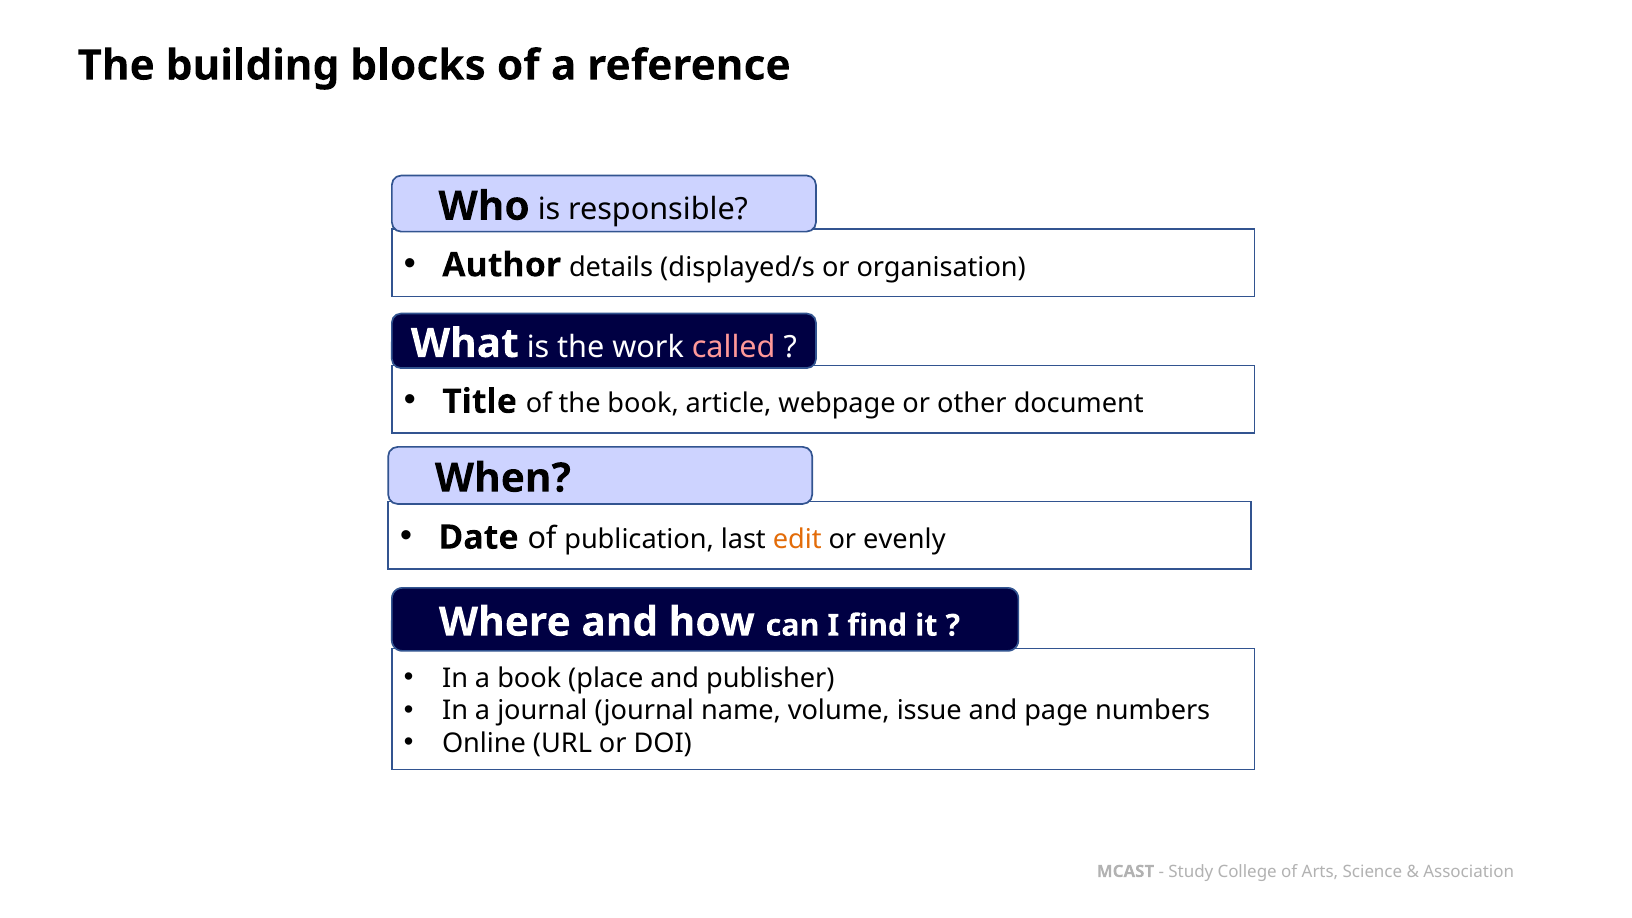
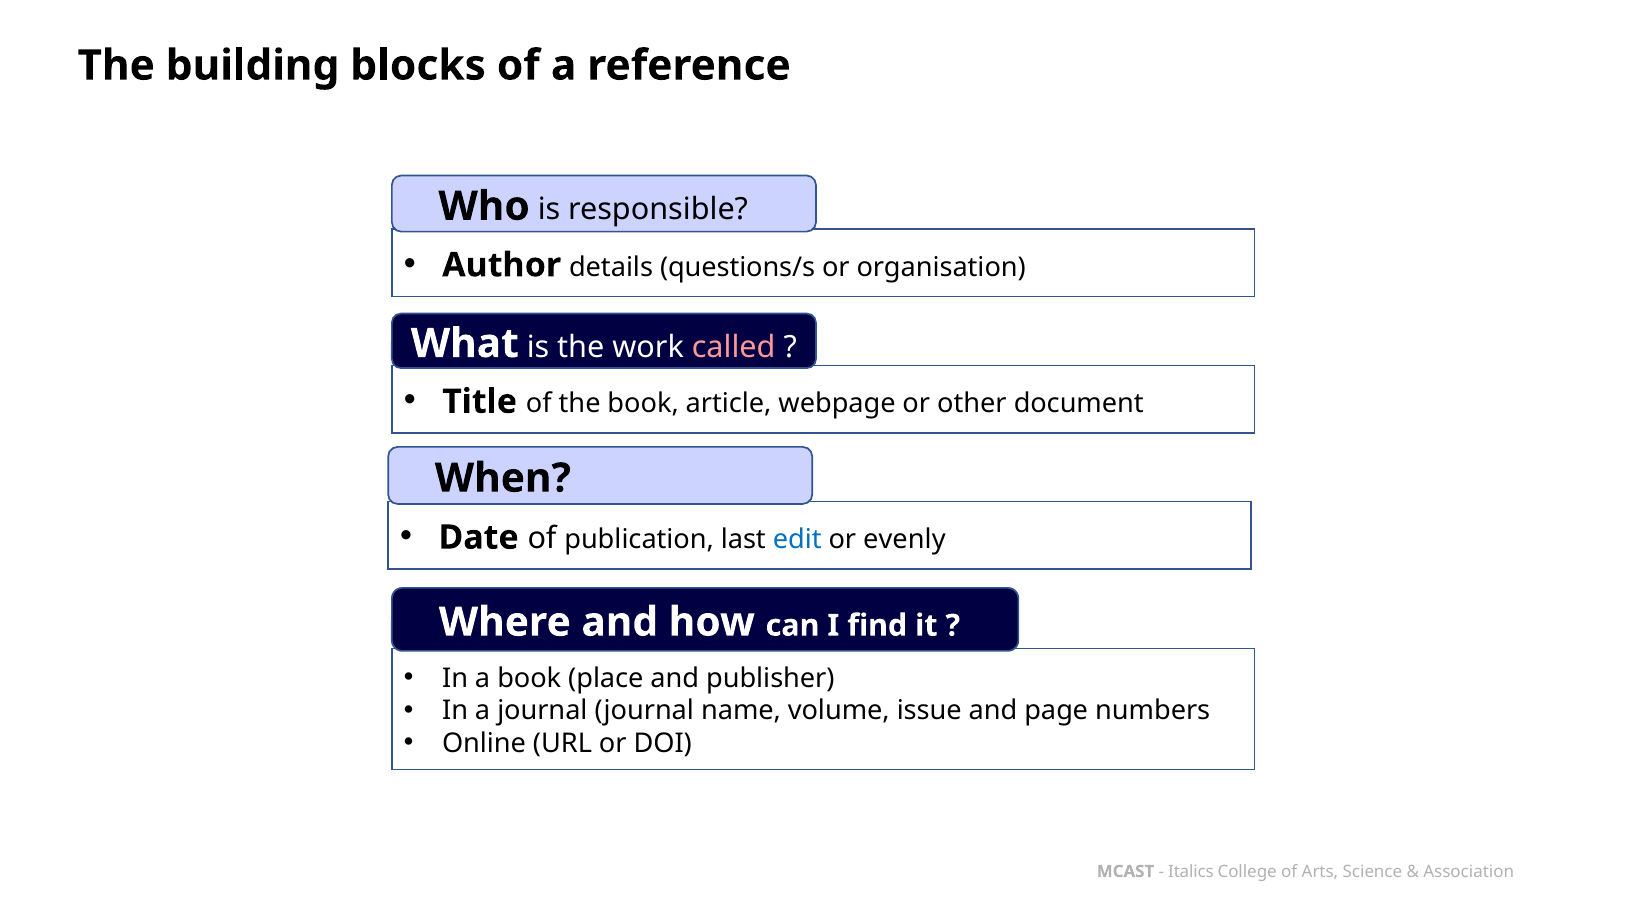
displayed/s: displayed/s -> questions/s (738, 267)
edit colour: orange -> blue (797, 540)
Study: Study -> Italics (1191, 871)
